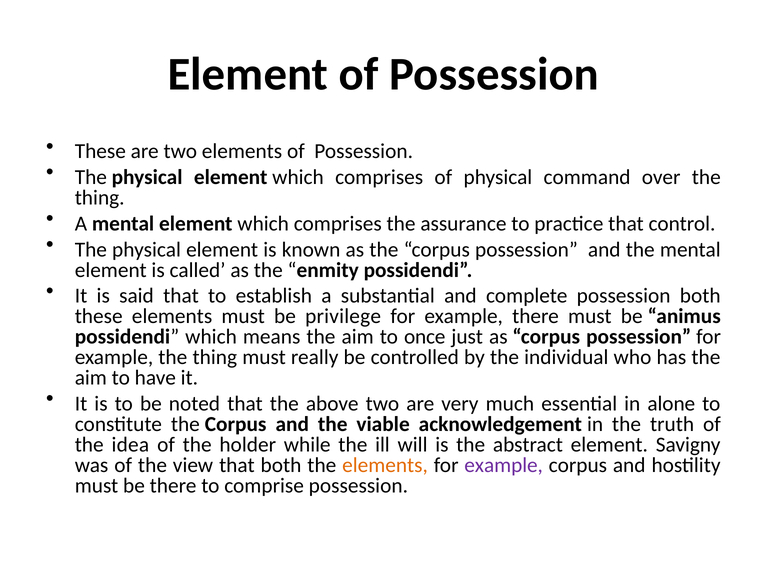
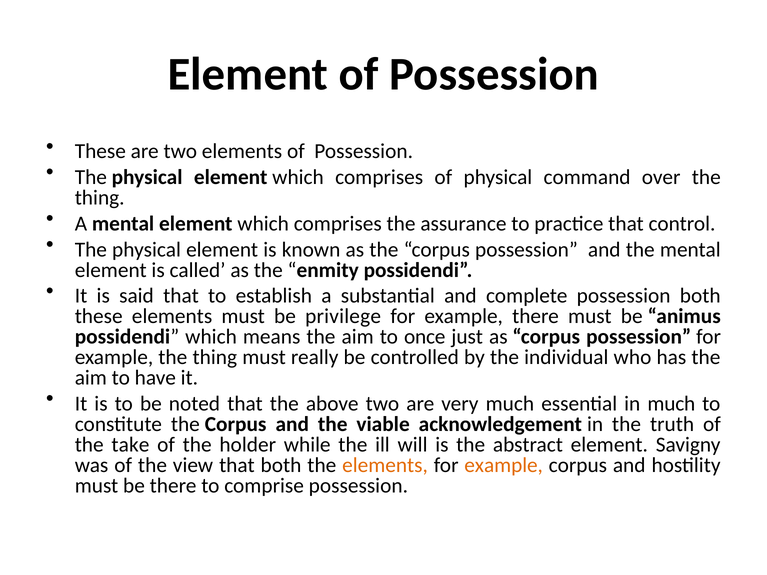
in alone: alone -> much (671, 404)
idea: idea -> take (130, 445)
example colour: purple -> orange (504, 465)
